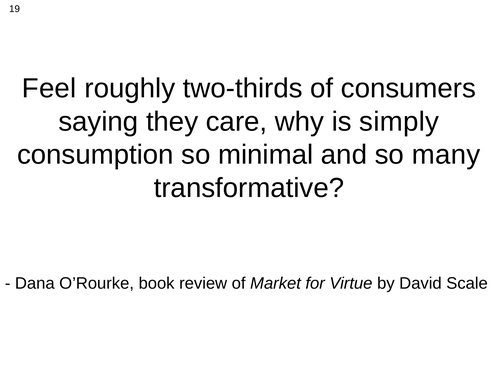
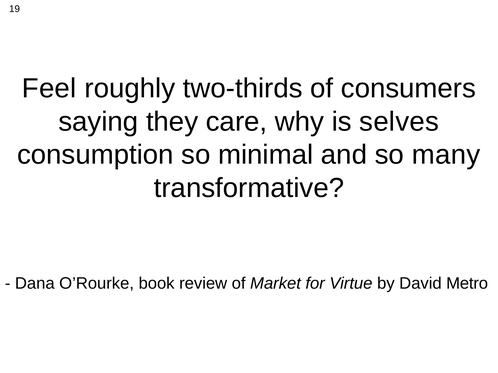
simply: simply -> selves (399, 122)
Scale: Scale -> Metro (467, 284)
